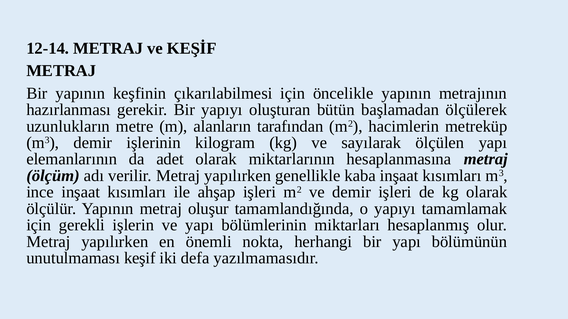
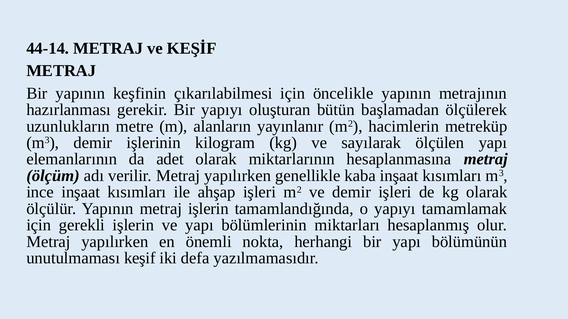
12-14: 12-14 -> 44-14 (48, 49)
tarafından: tarafından -> yayınlanır (290, 126)
metraj oluşur: oluşur -> işlerin (208, 209)
